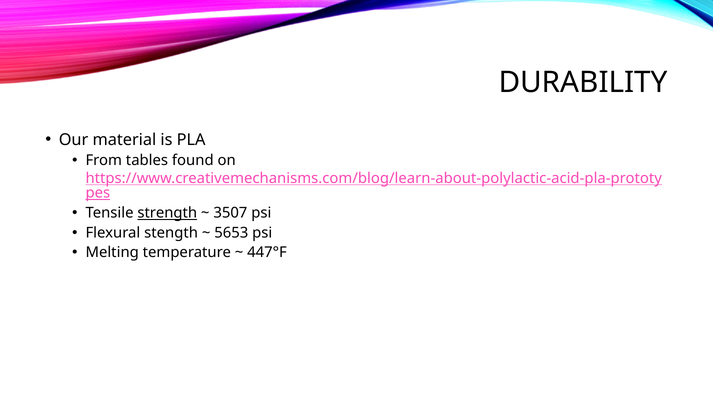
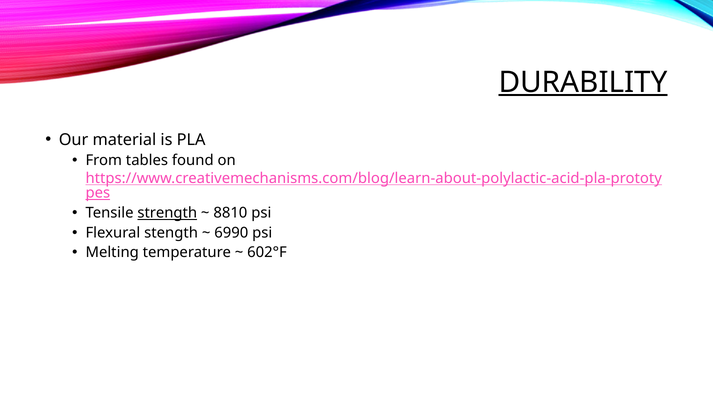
DURABILITY underline: none -> present (583, 82)
3507: 3507 -> 8810 (230, 213)
5653: 5653 -> 6990 (231, 233)
447°F: 447°F -> 602°F (267, 253)
